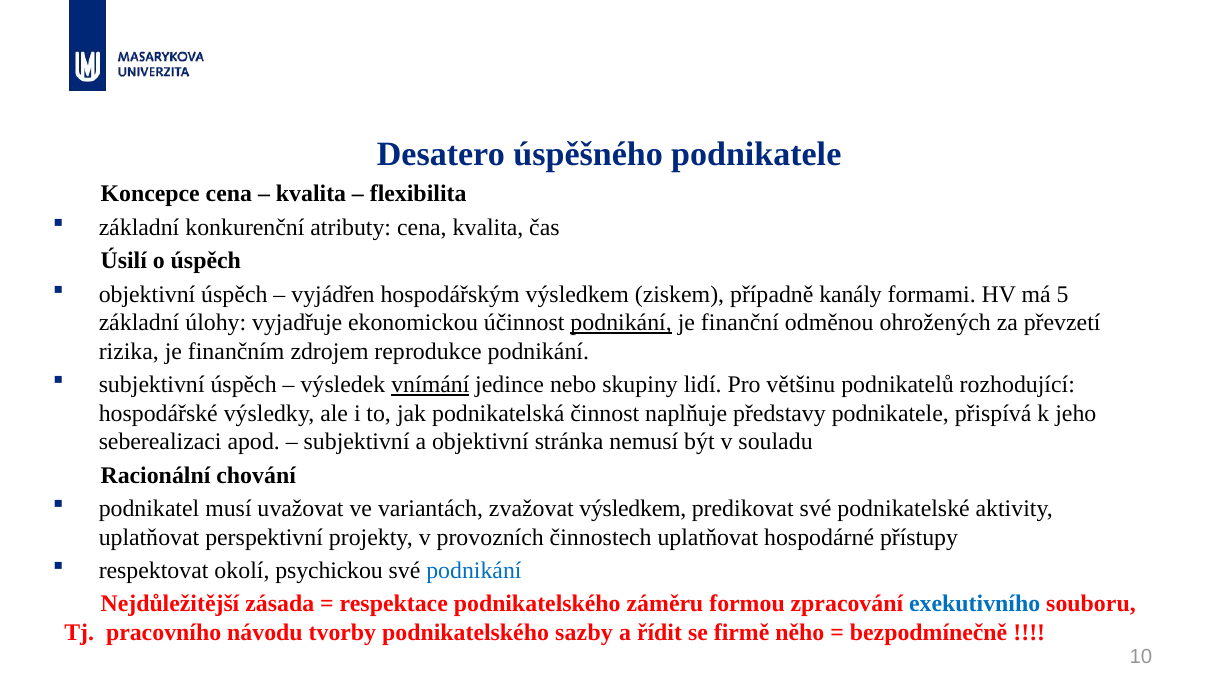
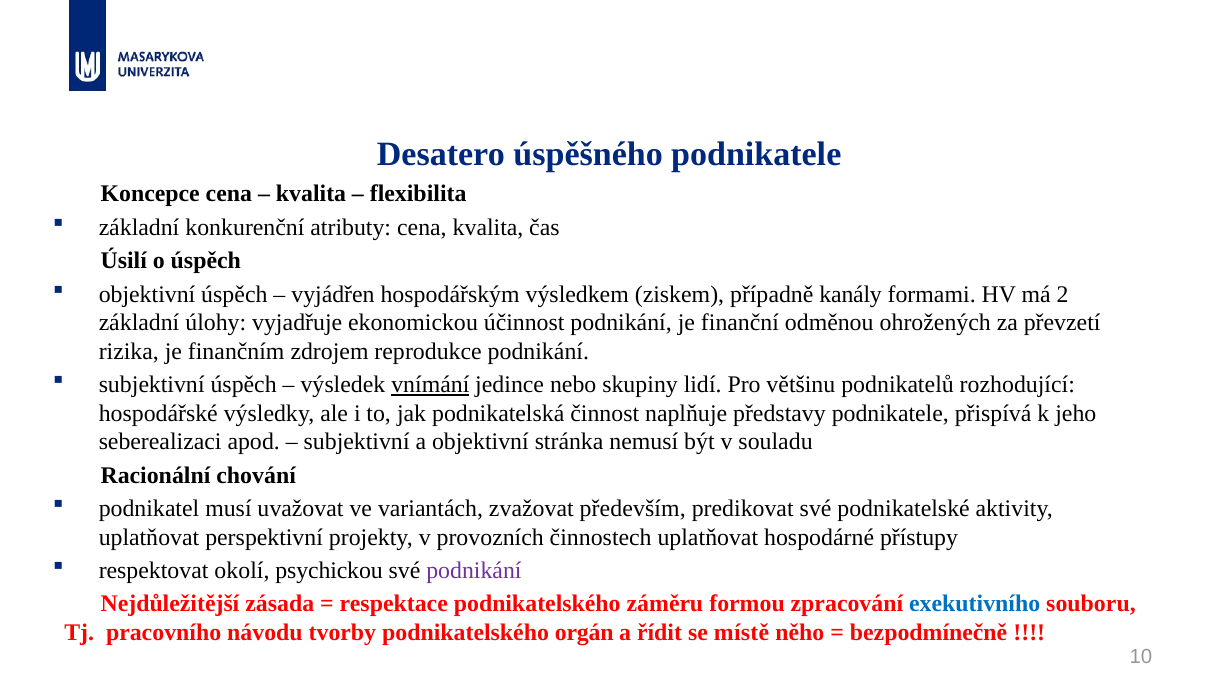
5: 5 -> 2 (1063, 294)
podnikání underline: present -> none (621, 323)
zvažovat výsledkem: výsledkem -> především (633, 508)
podnikání colour: blue -> purple (474, 570)
sazby: sazby -> orgán (584, 632)
firmě: firmě -> místě (742, 632)
